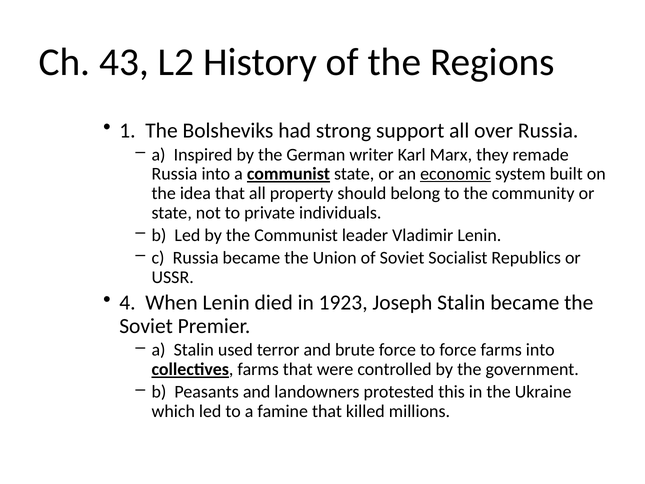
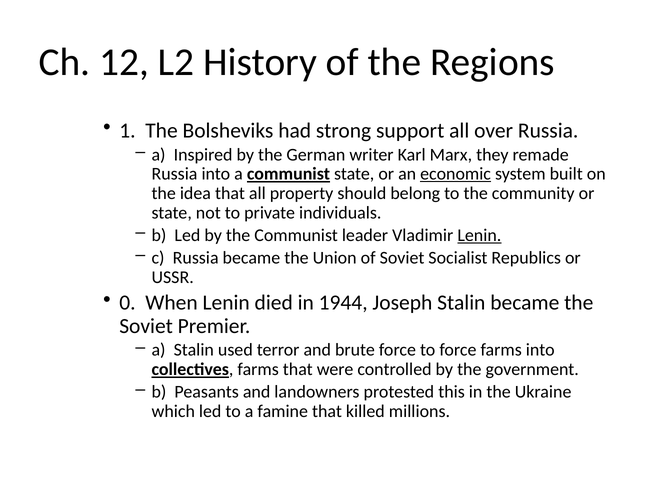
43: 43 -> 12 (124, 62)
Lenin underline: none -> present (479, 235)
4: 4 -> 0 (127, 303)
1923: 1923 -> 1944 (343, 303)
